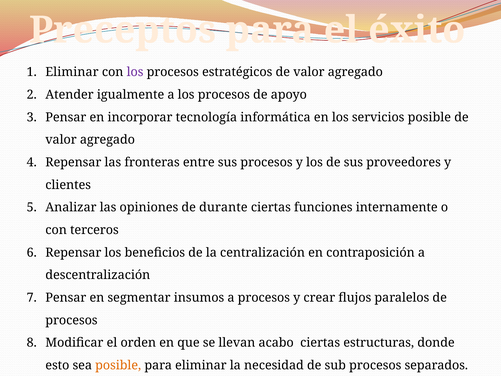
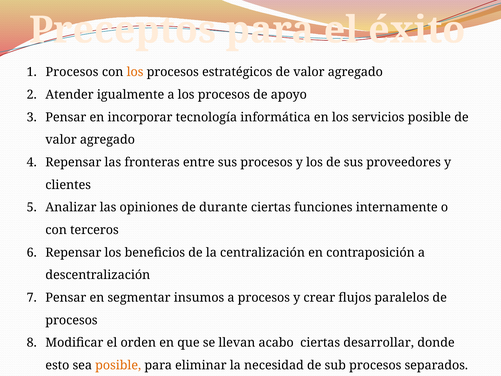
Eliminar: Eliminar -> Procesos (72, 72)
los colour: purple -> orange (135, 72)
estructuras: estructuras -> desarrollar (379, 343)
